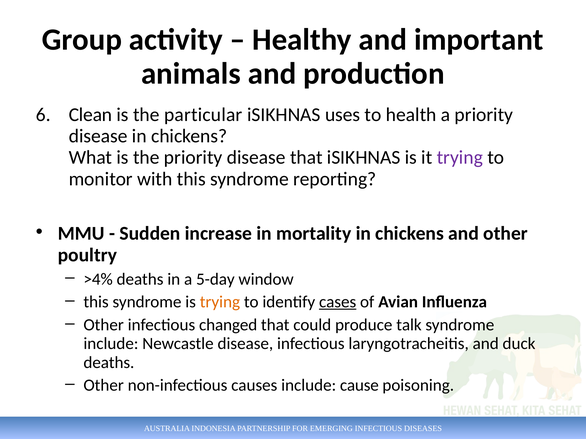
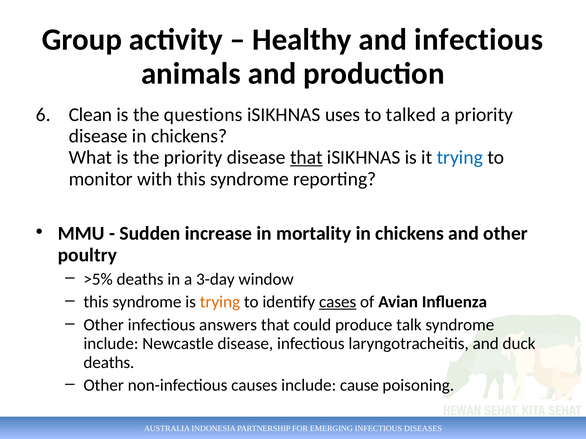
and important: important -> infectious (479, 40)
particular: particular -> questions (203, 115)
health: health -> talked (411, 115)
that underline: none -> present (306, 158)
trying colour: purple -> blue (460, 158)
>4%: >4% -> >5% (98, 279)
5-day: 5-day -> 3-day (215, 279)
changed: changed -> answers (228, 325)
